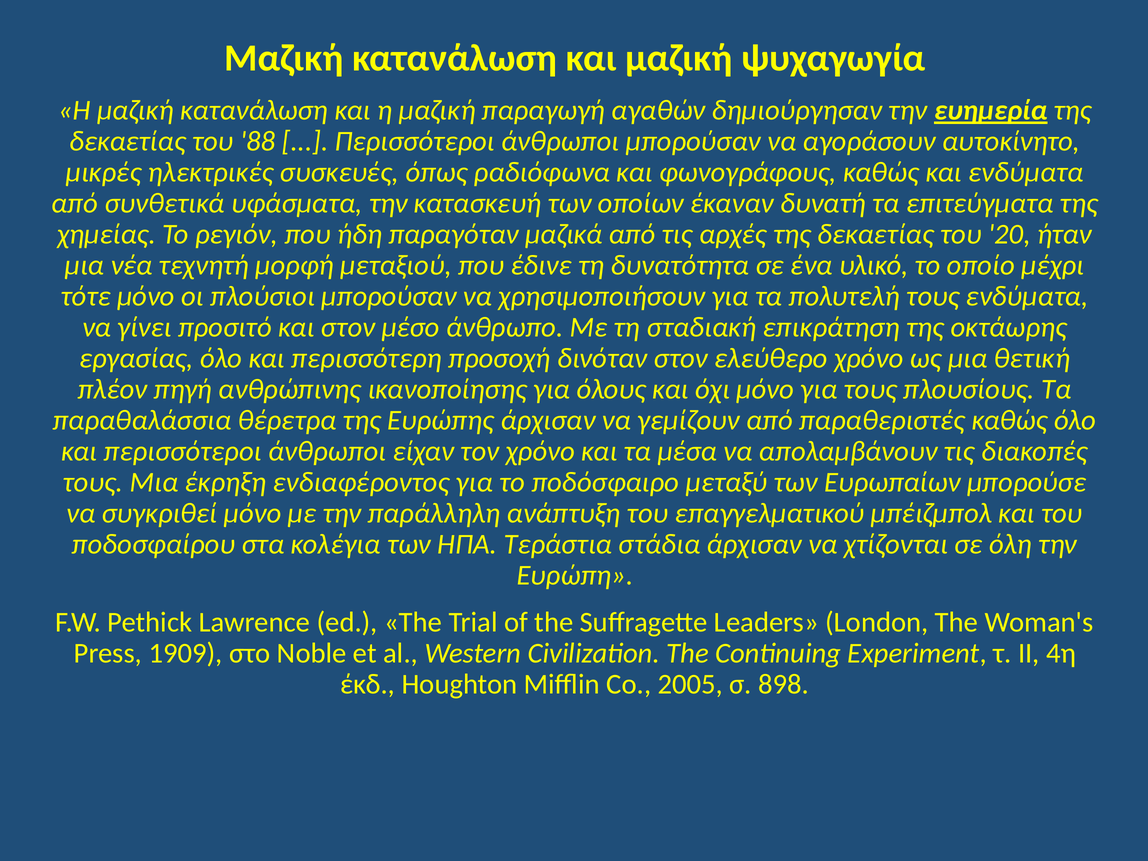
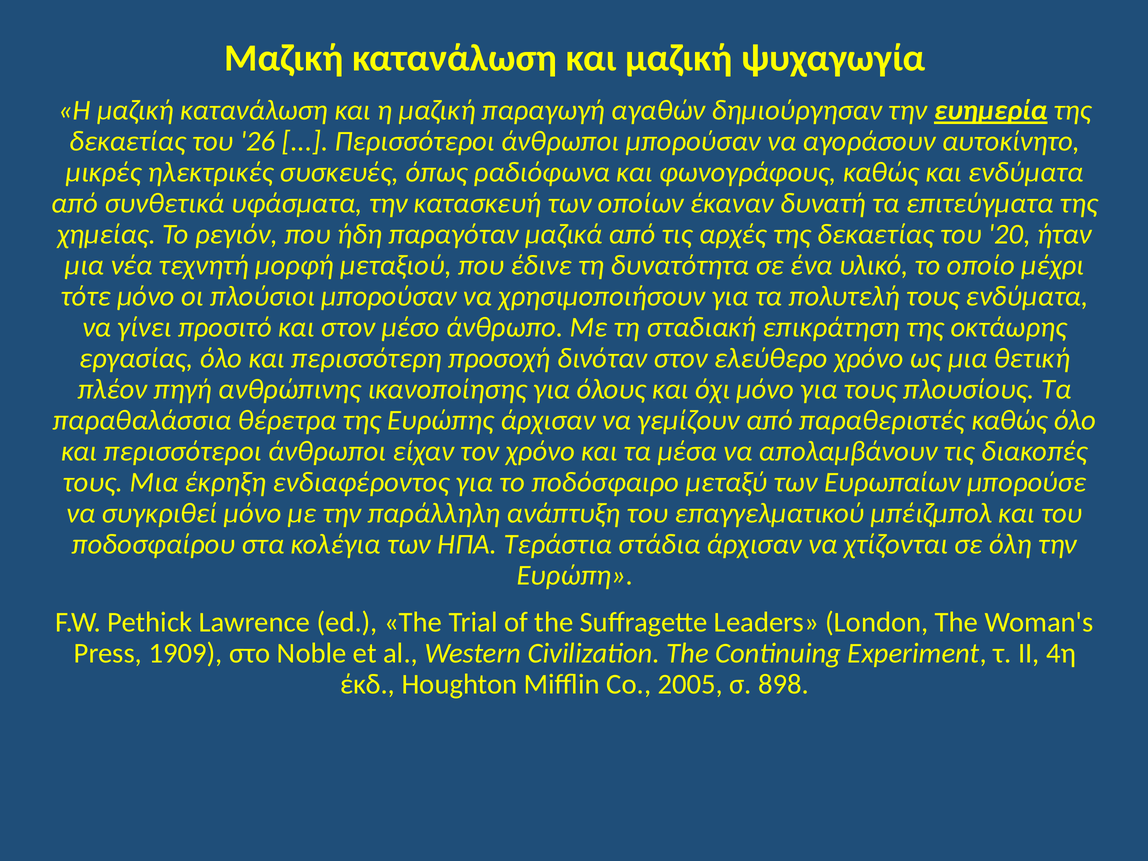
88: 88 -> 26 (258, 141)
